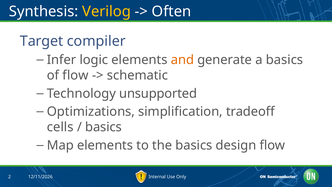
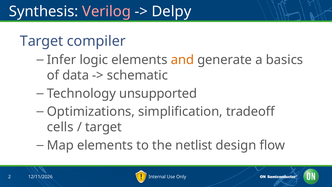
Verilog colour: yellow -> pink (107, 12)
Often: Often -> Delpy (172, 12)
of flow: flow -> data (76, 75)
basics: basics -> target (103, 127)
the basics: basics -> netlist (194, 145)
